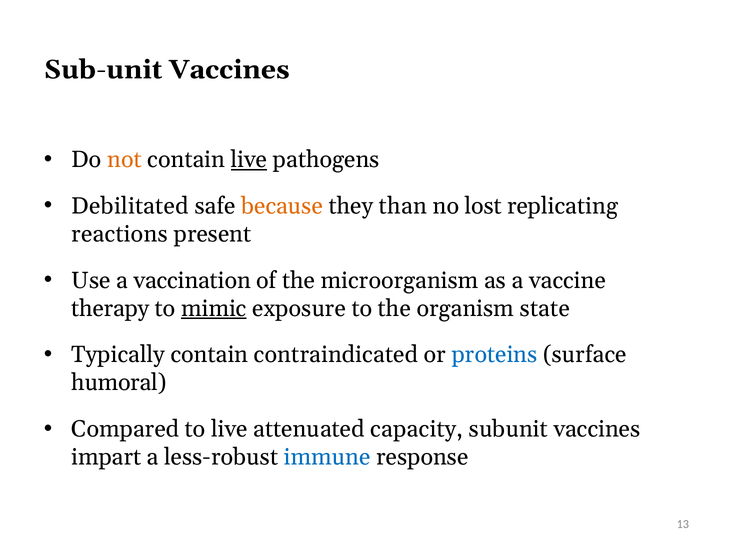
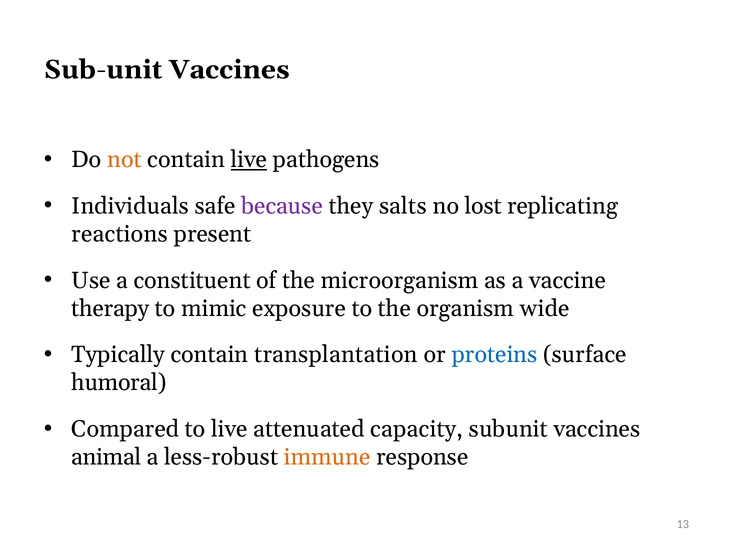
Debilitated: Debilitated -> Individuals (130, 206)
because colour: orange -> purple (282, 206)
than: than -> salts (403, 206)
vaccination: vaccination -> constituent (192, 281)
mimic underline: present -> none (214, 309)
state: state -> wide (545, 309)
contraindicated: contraindicated -> transplantation (336, 355)
impart: impart -> animal (106, 458)
immune colour: blue -> orange (327, 458)
